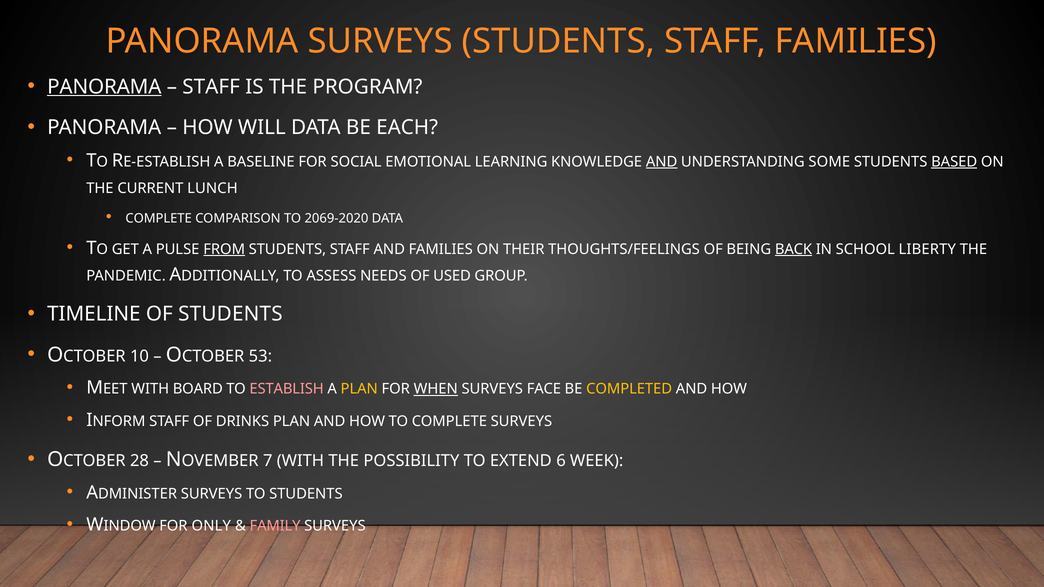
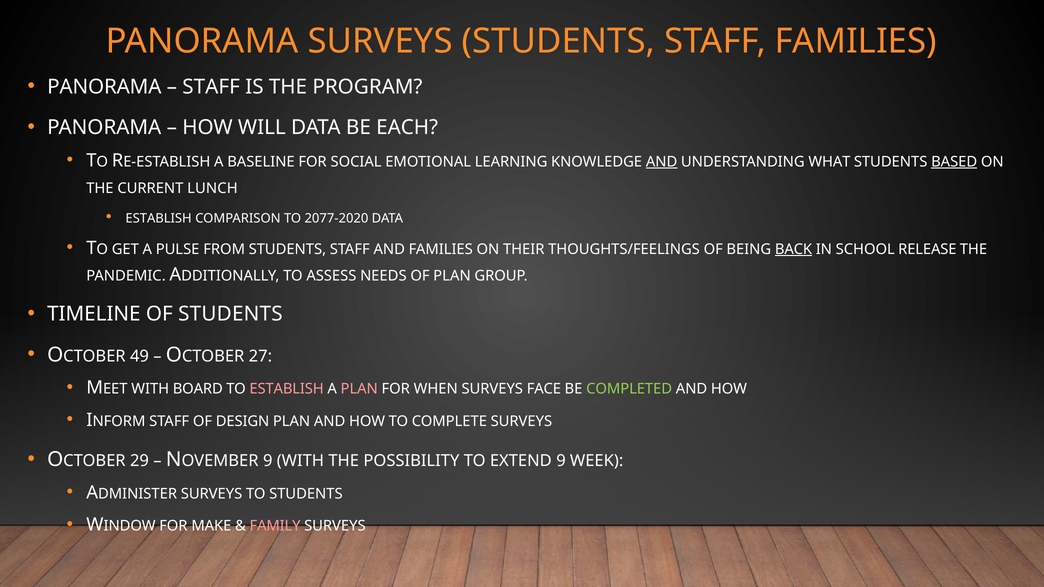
PANORAMA underline: present -> none (104, 87)
SOME: SOME -> WHAT (829, 162)
COMPLETE: COMPLETE -> ESTABLISH (159, 218)
2069-2020: 2069-2020 -> 2077-2020 (336, 218)
FROM underline: present -> none (224, 249)
LIBERTY: LIBERTY -> RELEASE (927, 249)
OF USED: USED -> PLAN (452, 276)
10: 10 -> 49 (139, 356)
53: 53 -> 27 (260, 356)
PLAN colour: yellow -> pink (359, 389)
WHEN underline: present -> none (436, 389)
COMPLETED colour: yellow -> light green (629, 389)
DRINKS: DRINKS -> DESIGN (243, 421)
28: 28 -> 29 (139, 461)
7: 7 -> 9 (268, 461)
EXTEND 6: 6 -> 9 (561, 461)
ONLY: ONLY -> MAKE (211, 526)
